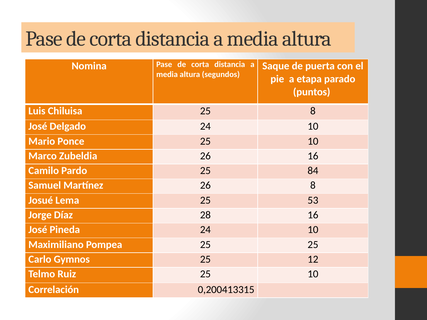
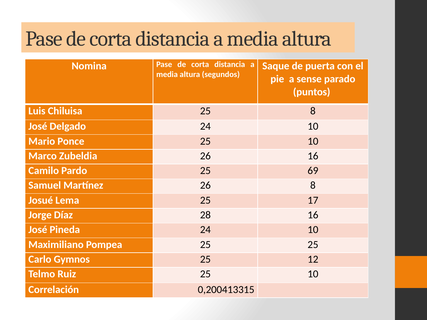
etapa: etapa -> sense (309, 79)
84: 84 -> 69 (313, 171)
53: 53 -> 17 (313, 200)
